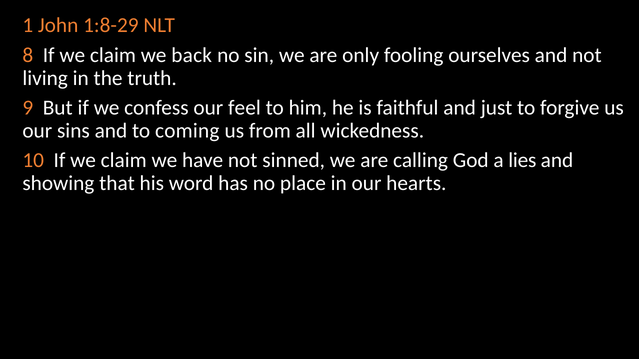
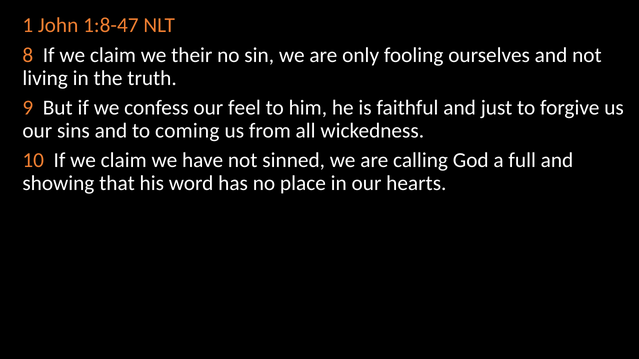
1:8-29: 1:8-29 -> 1:8-47 (111, 25)
back: back -> their (192, 55)
lies: lies -> full (522, 160)
